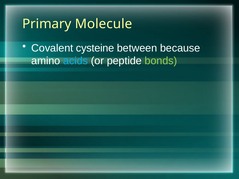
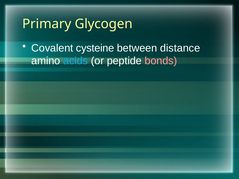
Molecule: Molecule -> Glycogen (104, 24)
because: because -> distance (180, 48)
bonds colour: light green -> pink (161, 61)
